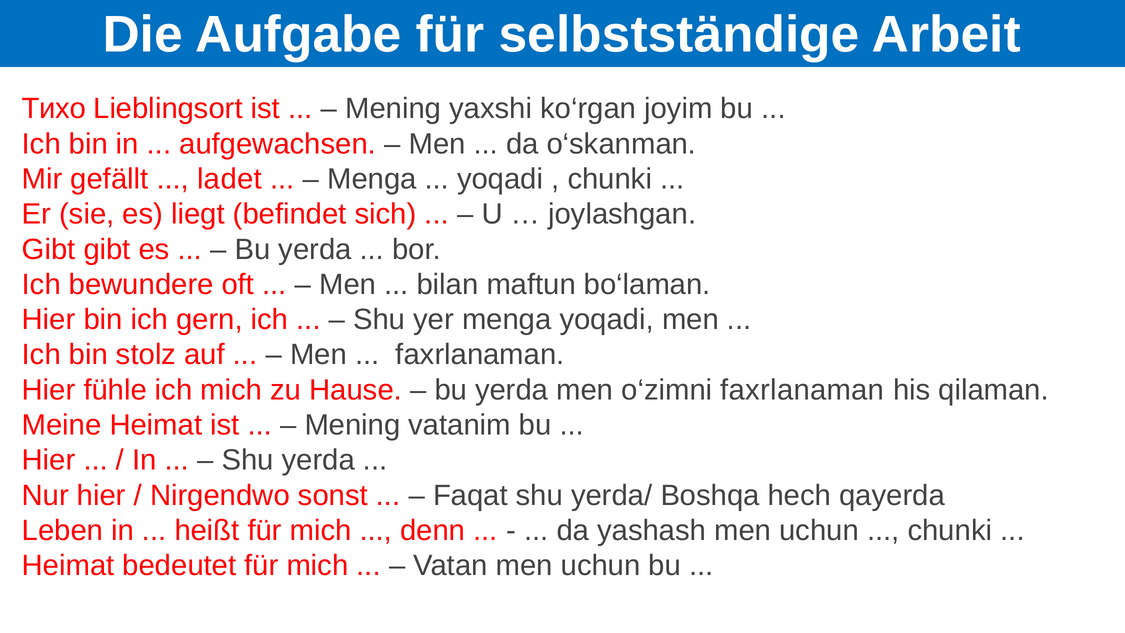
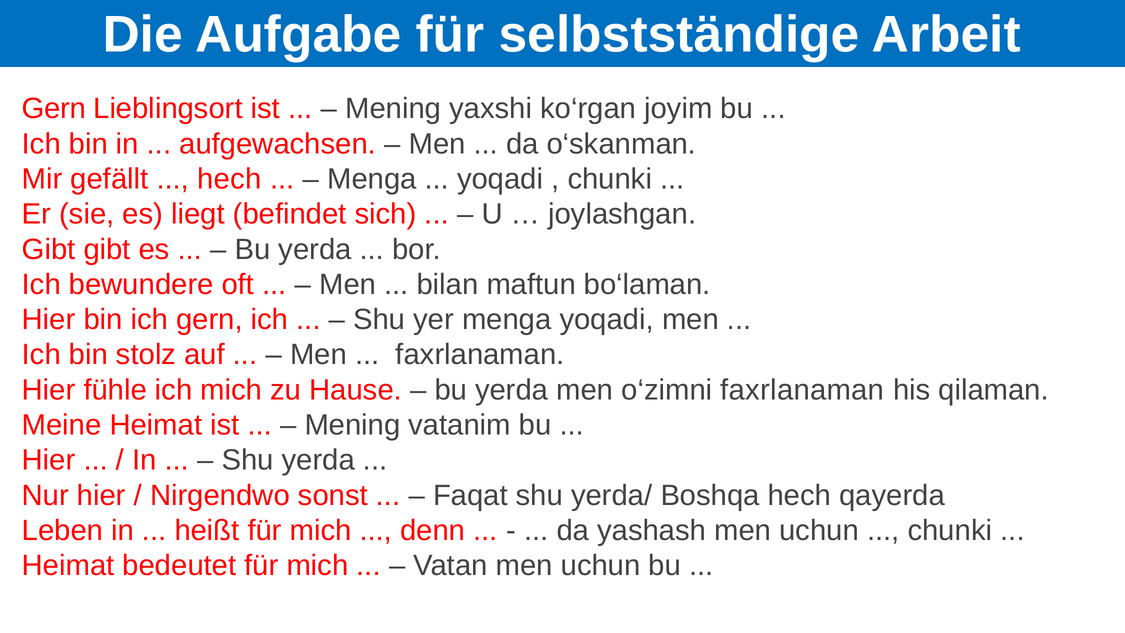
Тихо: Тихо -> Gern (54, 109)
ladet: ladet -> hech (229, 179)
